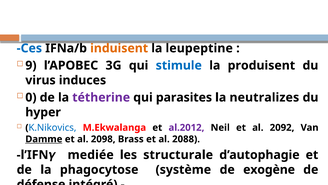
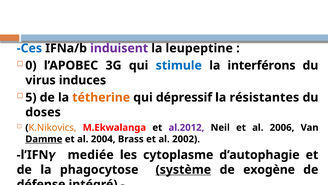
induisent colour: orange -> purple (119, 48)
9: 9 -> 0 (31, 65)
produisent: produisent -> interférons (261, 65)
0: 0 -> 5 (31, 97)
tétherine colour: purple -> orange (101, 97)
parasites: parasites -> dépressif (184, 97)
neutralizes: neutralizes -> résistantes (264, 97)
hyper: hyper -> doses (43, 112)
K.Nikovics colour: blue -> orange (52, 127)
2092: 2092 -> 2006 (282, 127)
2098: 2098 -> 2004 (103, 139)
2088: 2088 -> 2002 (186, 139)
structurale: structurale -> cytoplasme (178, 154)
système underline: none -> present (183, 169)
